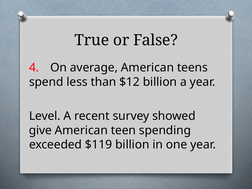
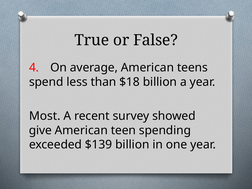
$12: $12 -> $18 (130, 82)
Level: Level -> Most (45, 116)
$119: $119 -> $139 (99, 145)
